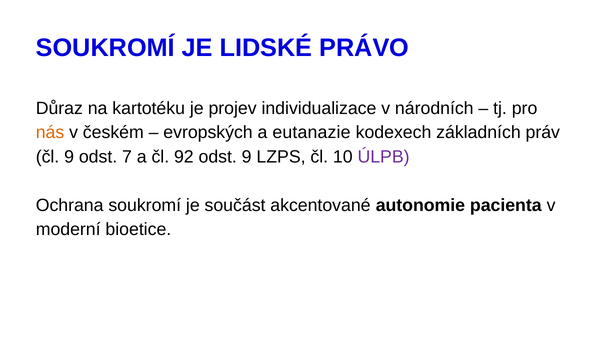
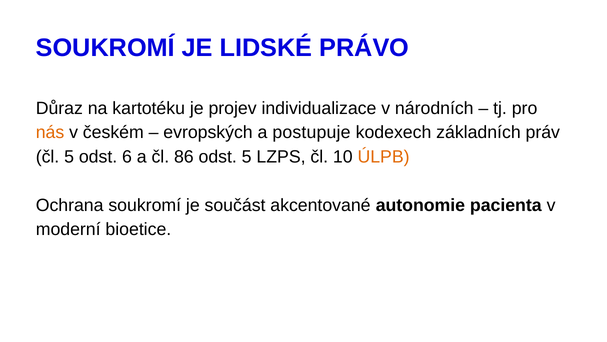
eutanazie: eutanazie -> postupuje (311, 132)
čl 9: 9 -> 5 (69, 157)
7: 7 -> 6 (127, 157)
92: 92 -> 86 (184, 157)
odst 9: 9 -> 5 (247, 157)
ÚLPB colour: purple -> orange (384, 157)
